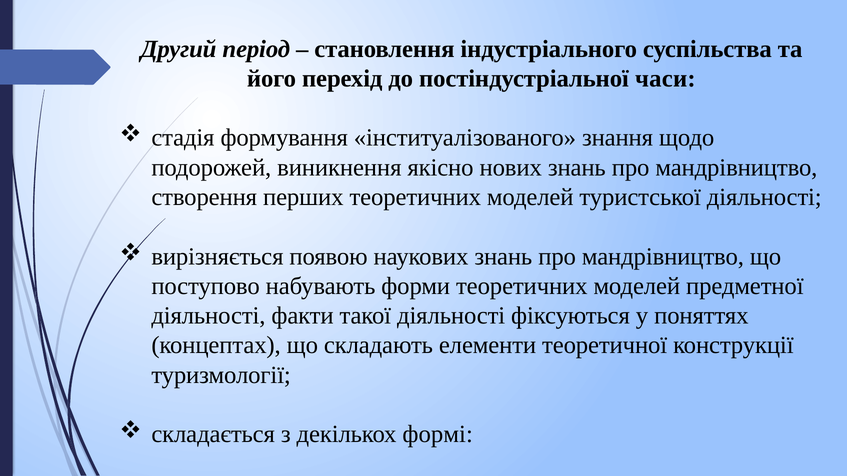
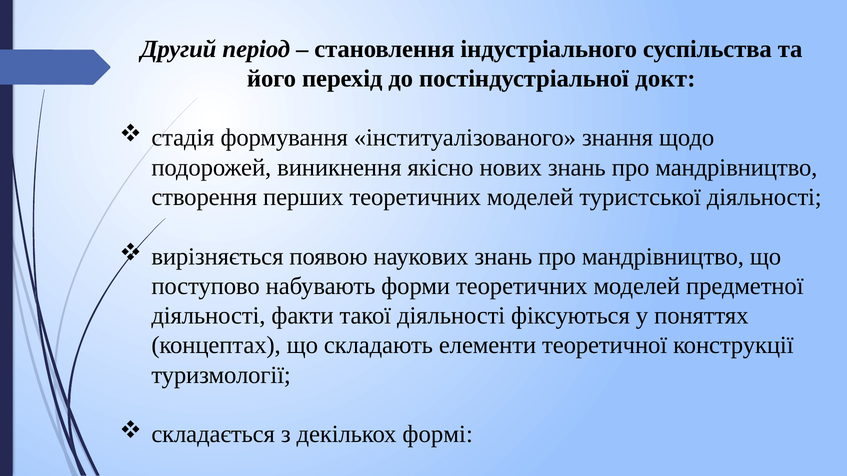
часи: часи -> докт (665, 79)
